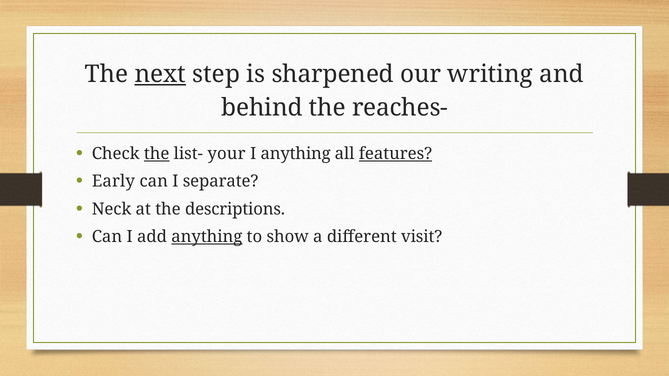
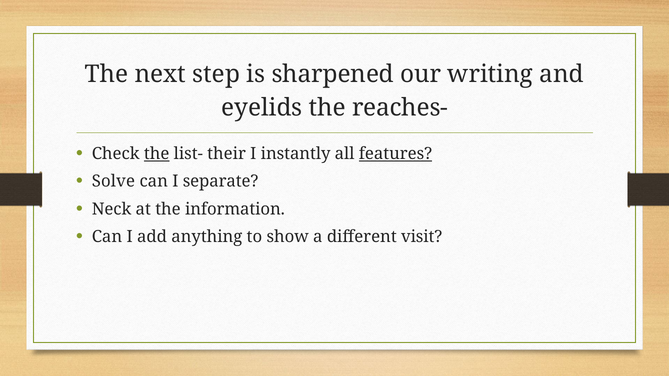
next underline: present -> none (160, 74)
behind: behind -> eyelids (262, 108)
your: your -> their (227, 154)
I anything: anything -> instantly (296, 154)
Early: Early -> Solve (113, 182)
descriptions: descriptions -> information (235, 209)
anything underline: present -> none (207, 237)
